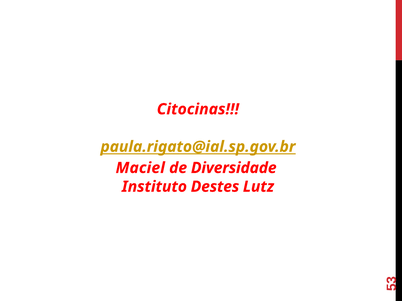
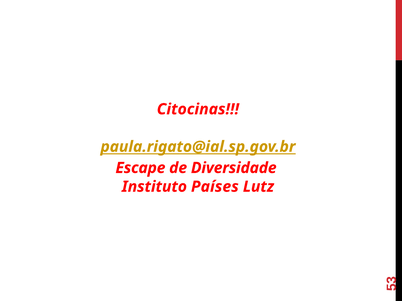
Maciel: Maciel -> Escape (140, 168)
Destes: Destes -> Países (215, 187)
